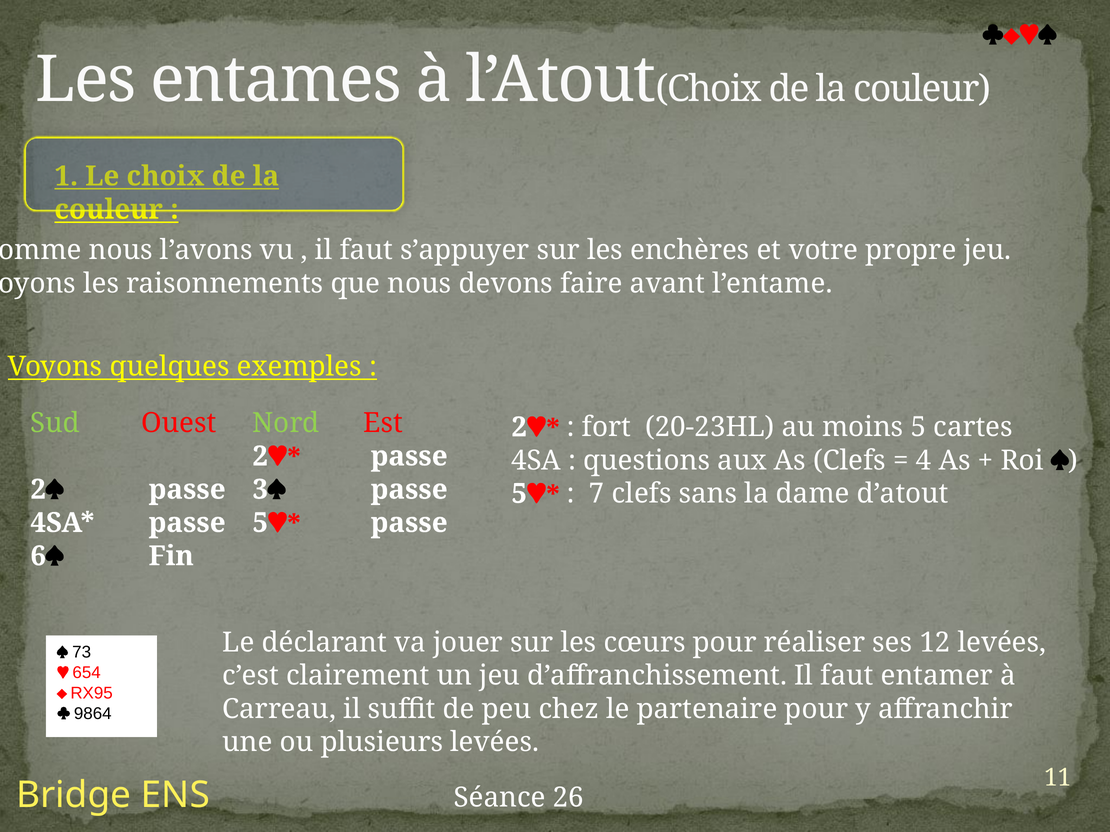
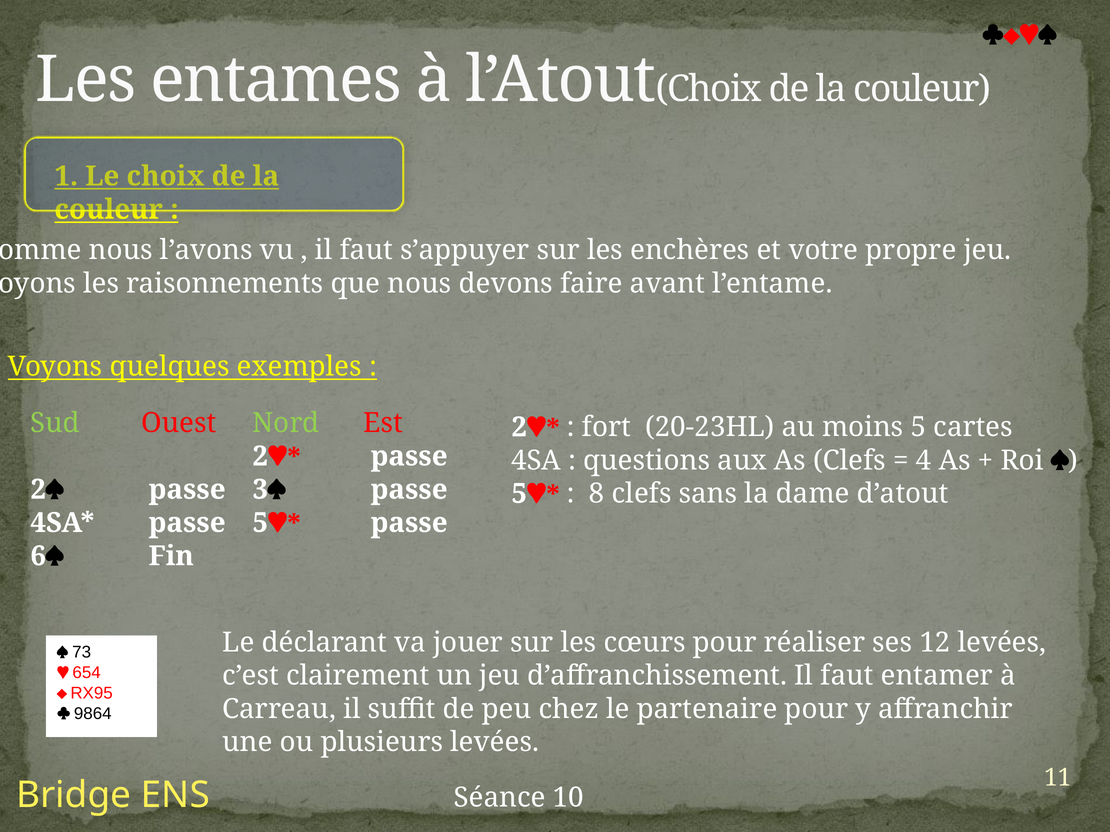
7: 7 -> 8 (597, 494)
26: 26 -> 10 (568, 798)
